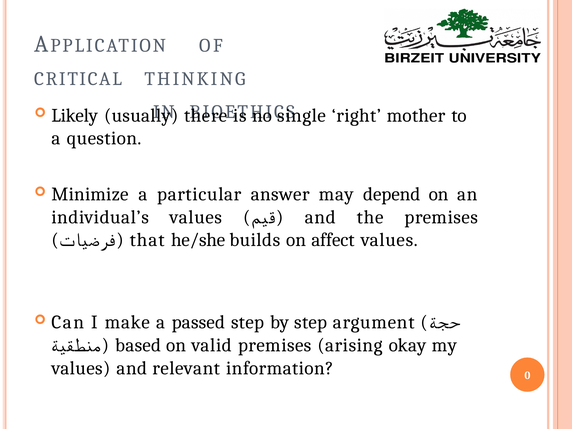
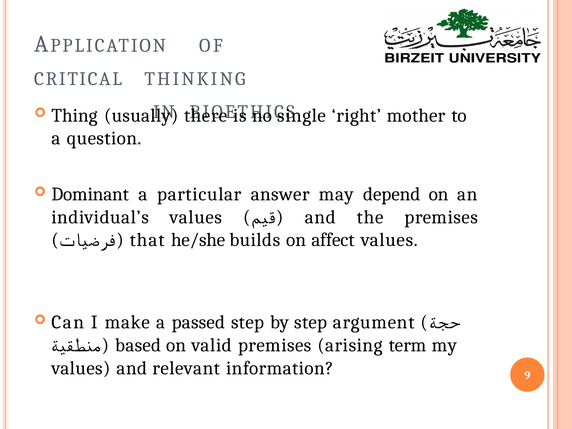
Likely: Likely -> Thing (75, 115)
Minimize: Minimize -> Dominant (90, 194)
okay: okay -> term (408, 345)
0: 0 -> 9 (527, 376)
